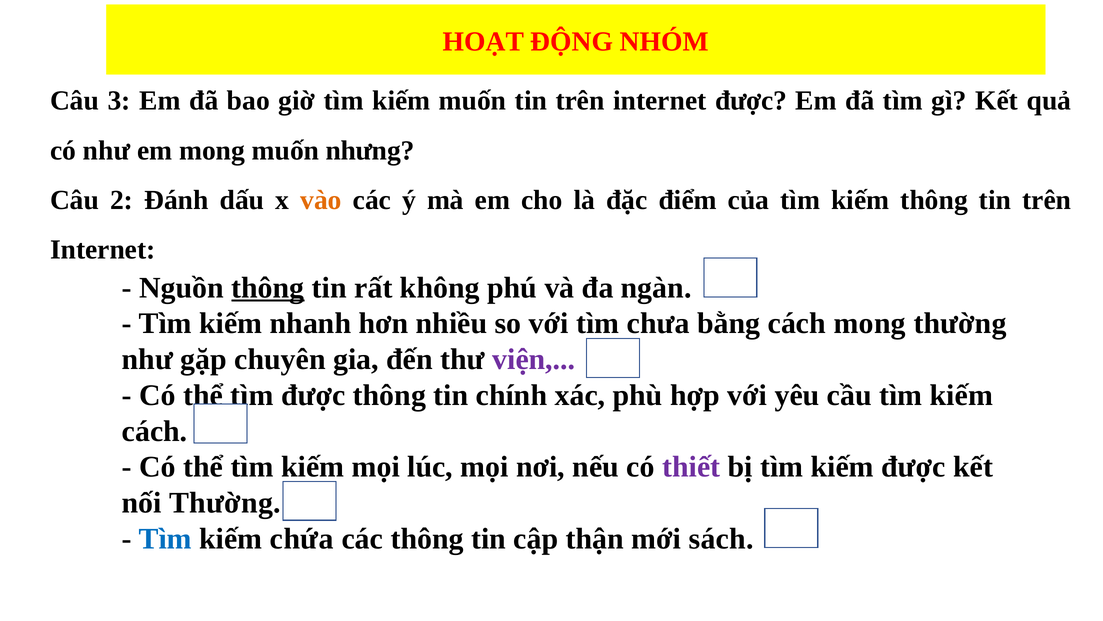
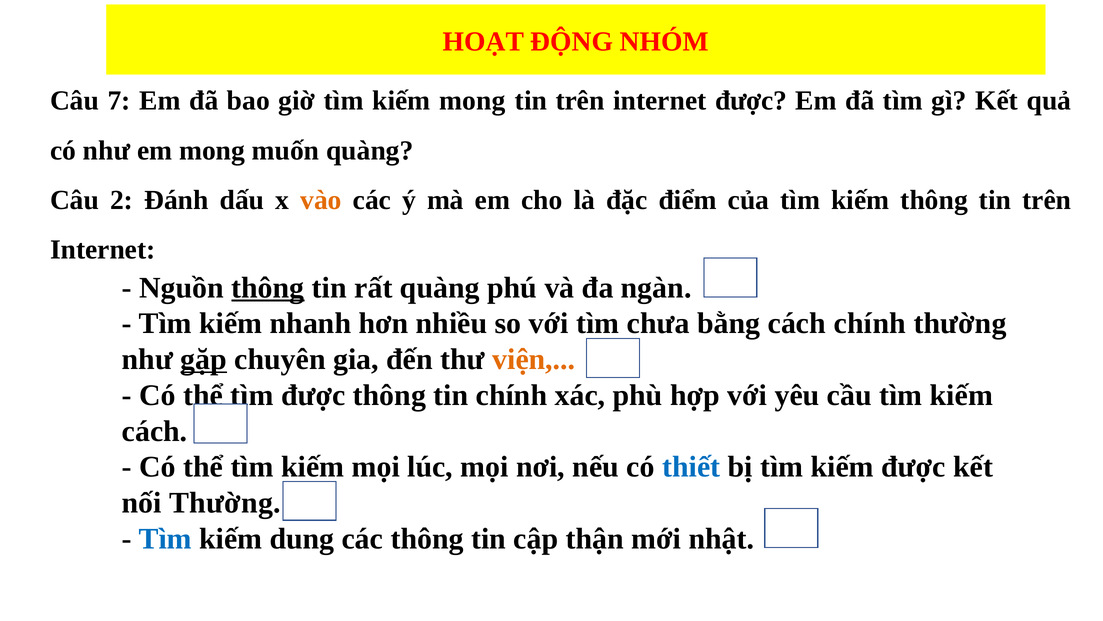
3: 3 -> 7 (119, 101)
kiếm muốn: muốn -> mong (472, 101)
muốn nhưng: nhưng -> quàng (370, 150)
rất không: không -> quàng (440, 287)
cách mong: mong -> chính (870, 323)
gặp underline: none -> present (204, 359)
viện colour: purple -> orange (534, 359)
thiết colour: purple -> blue (691, 467)
chứa: chứa -> dung (302, 538)
sách: sách -> nhật (721, 538)
